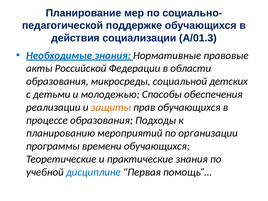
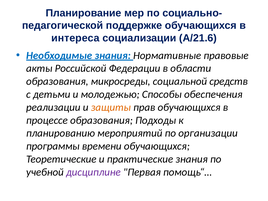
действия: действия -> интереса (75, 38)
A/01.3: A/01.3 -> A/21.6 (198, 38)
детских: детских -> средств (229, 81)
дисциплине colour: blue -> purple (93, 172)
